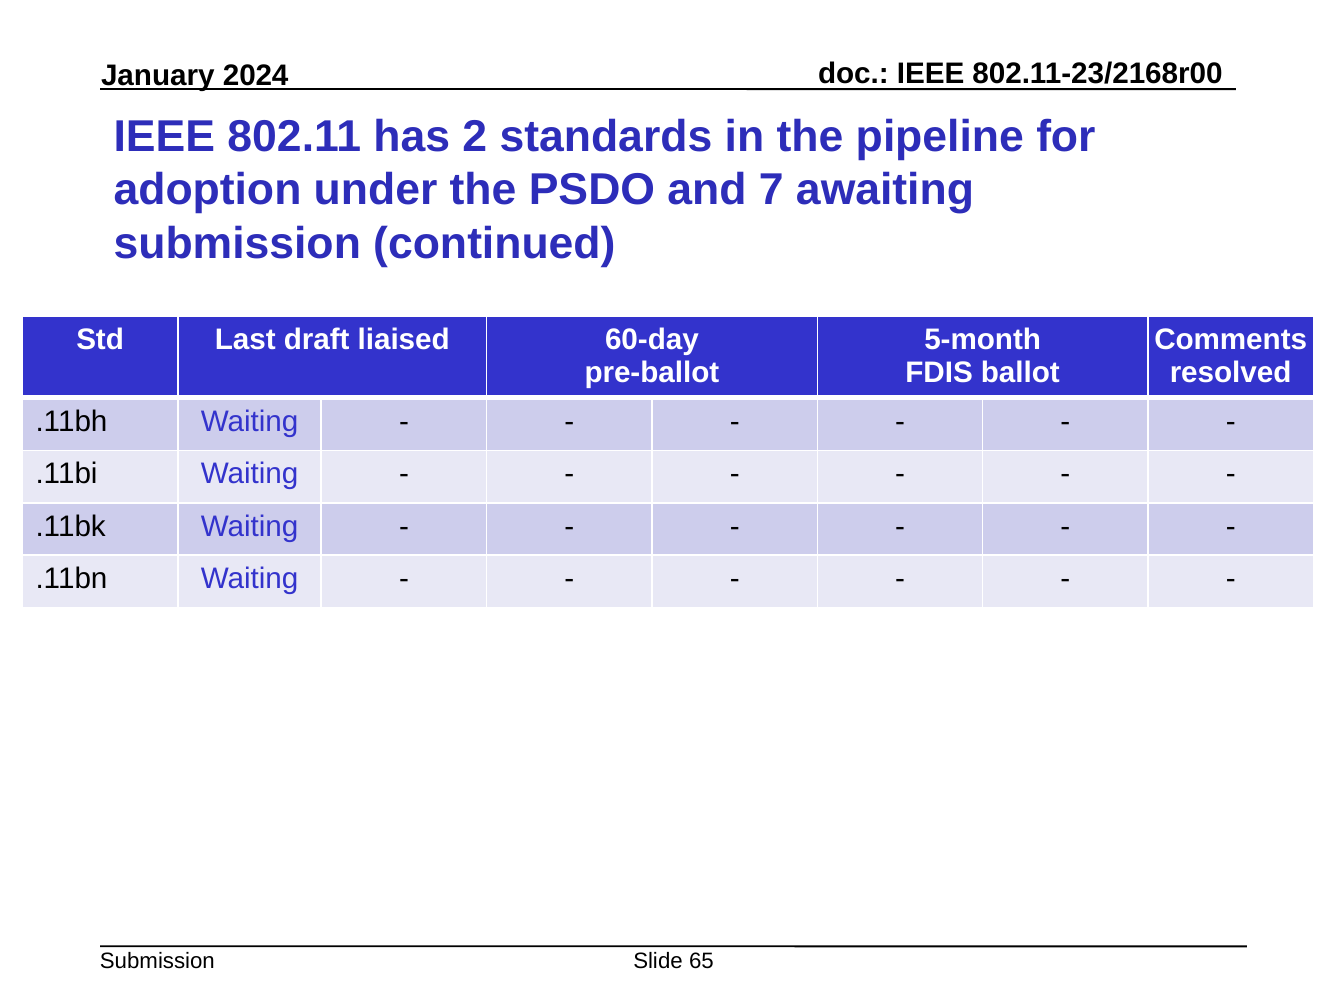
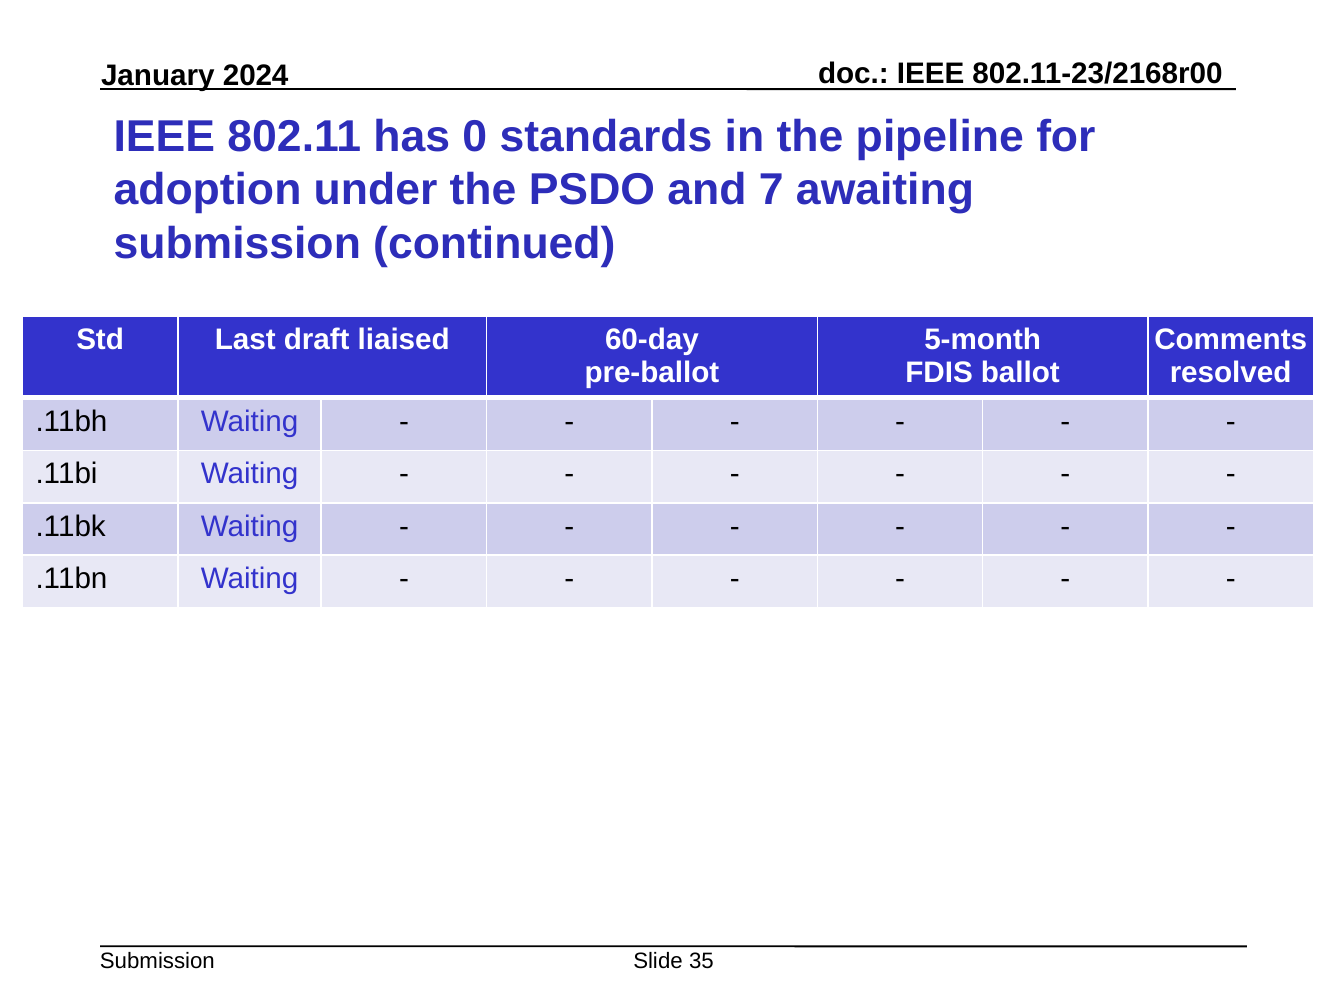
2: 2 -> 0 (475, 137)
65: 65 -> 35 (701, 961)
